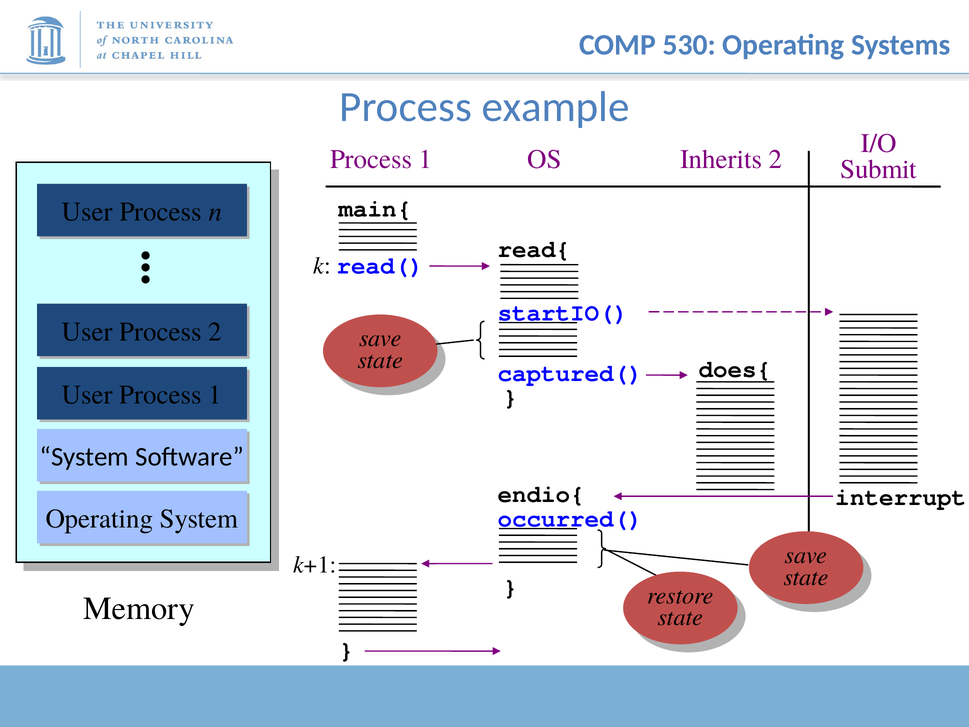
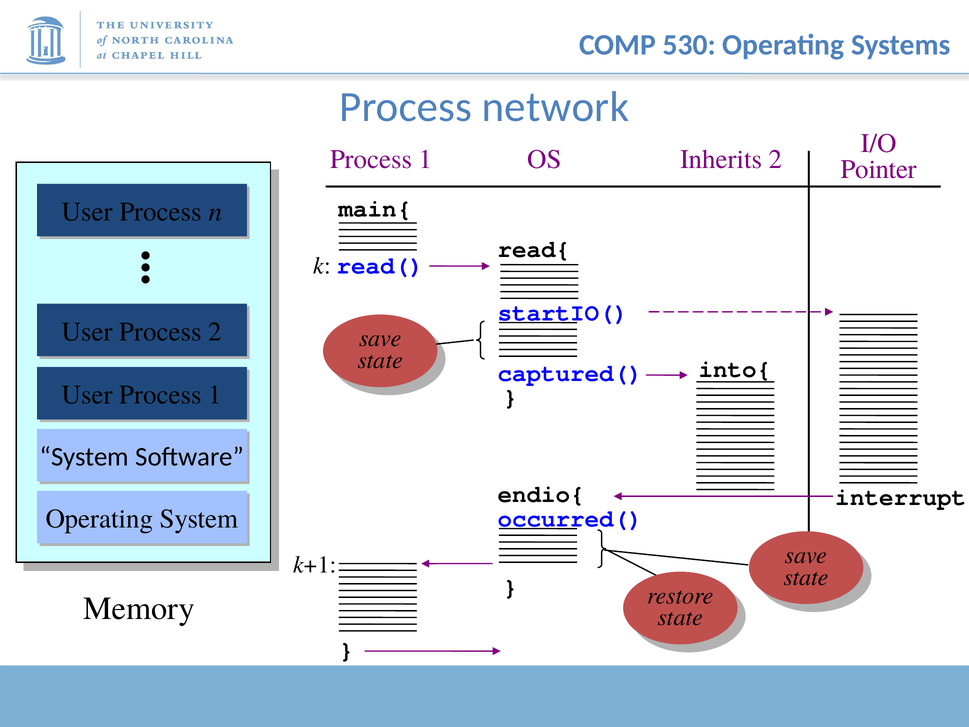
example: example -> network (555, 107)
Submit: Submit -> Pointer (879, 169)
does{: does{ -> into{ (735, 369)
